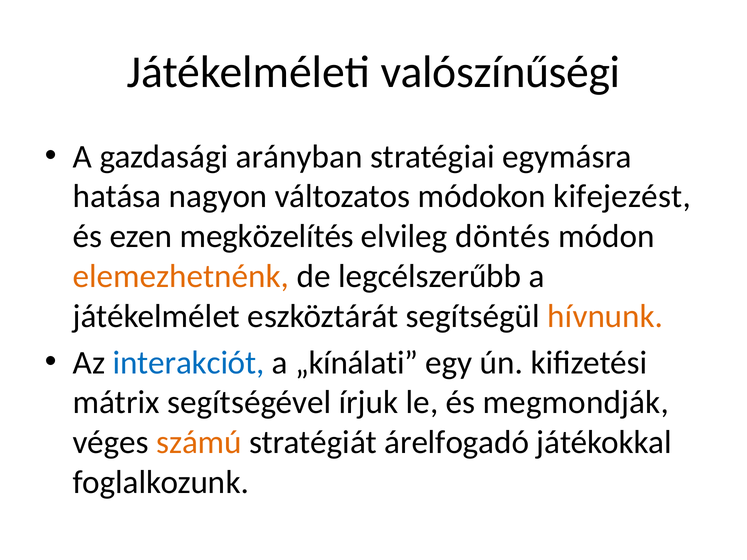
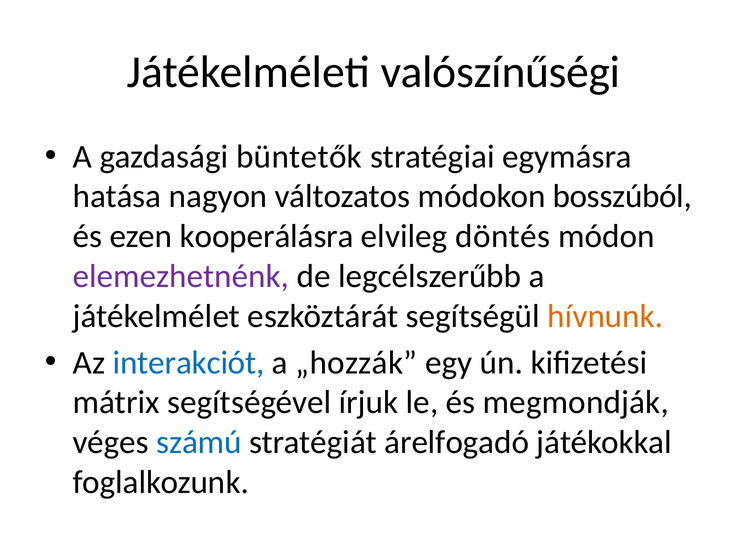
arányban: arányban -> büntetők (299, 157)
kifejezést: kifejezést -> bosszúból (622, 197)
megközelítés: megközelítés -> kooperálásra (267, 236)
elemezhetnénk colour: orange -> purple (181, 276)
„kínálati: „kínálati -> „hozzák (356, 363)
számú colour: orange -> blue (199, 443)
